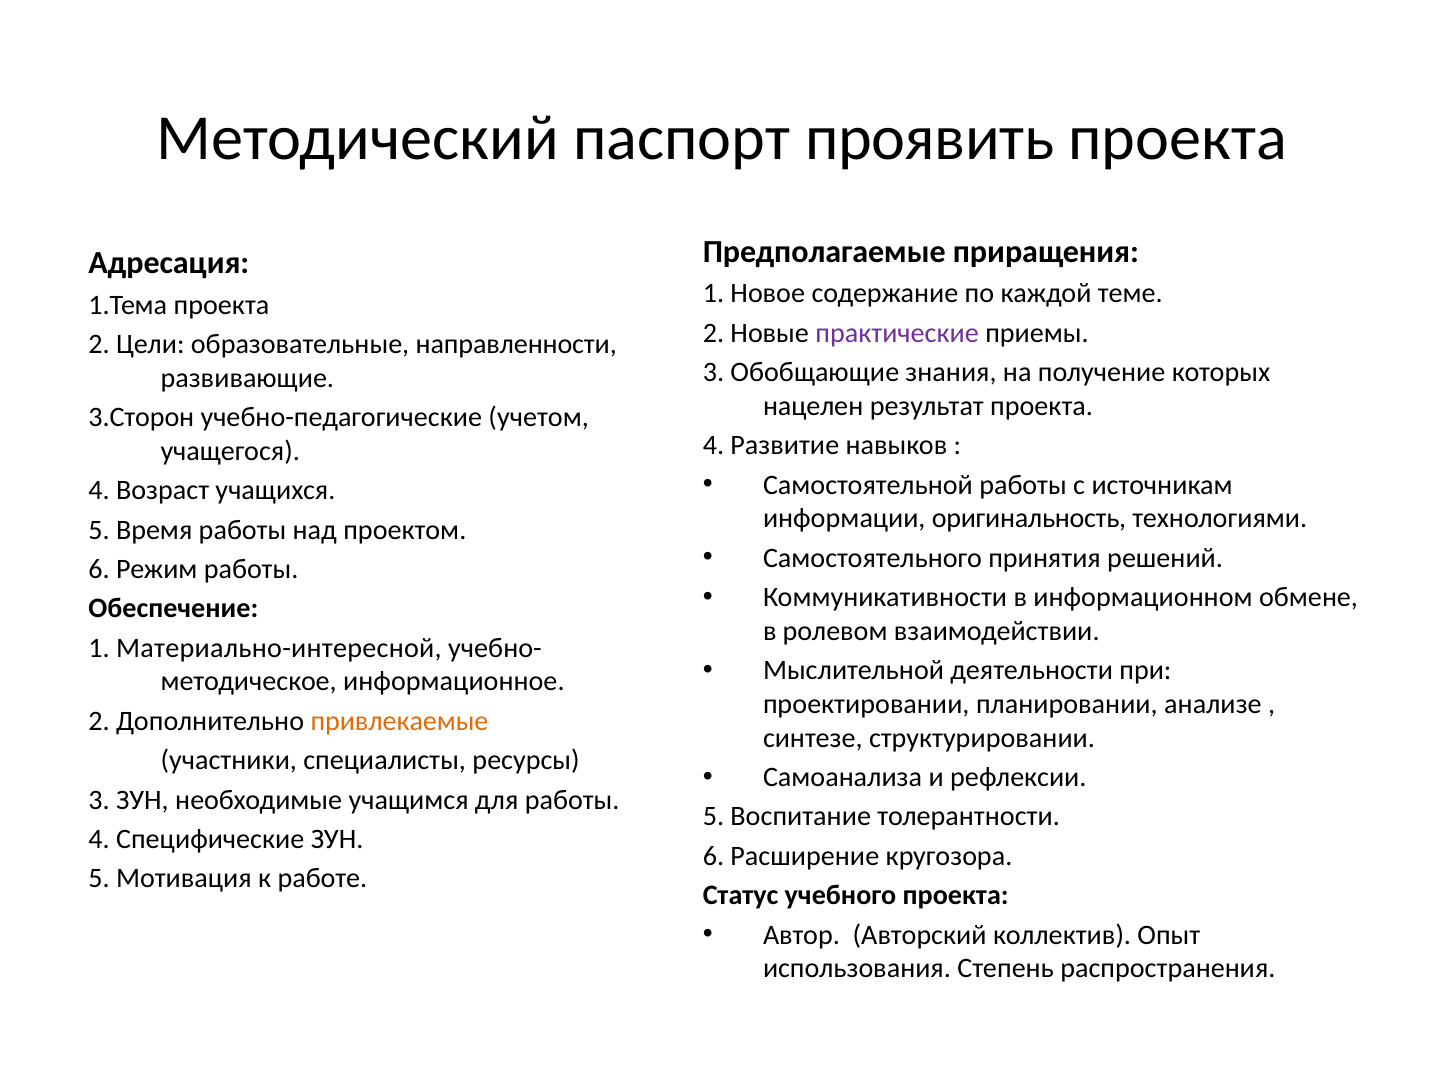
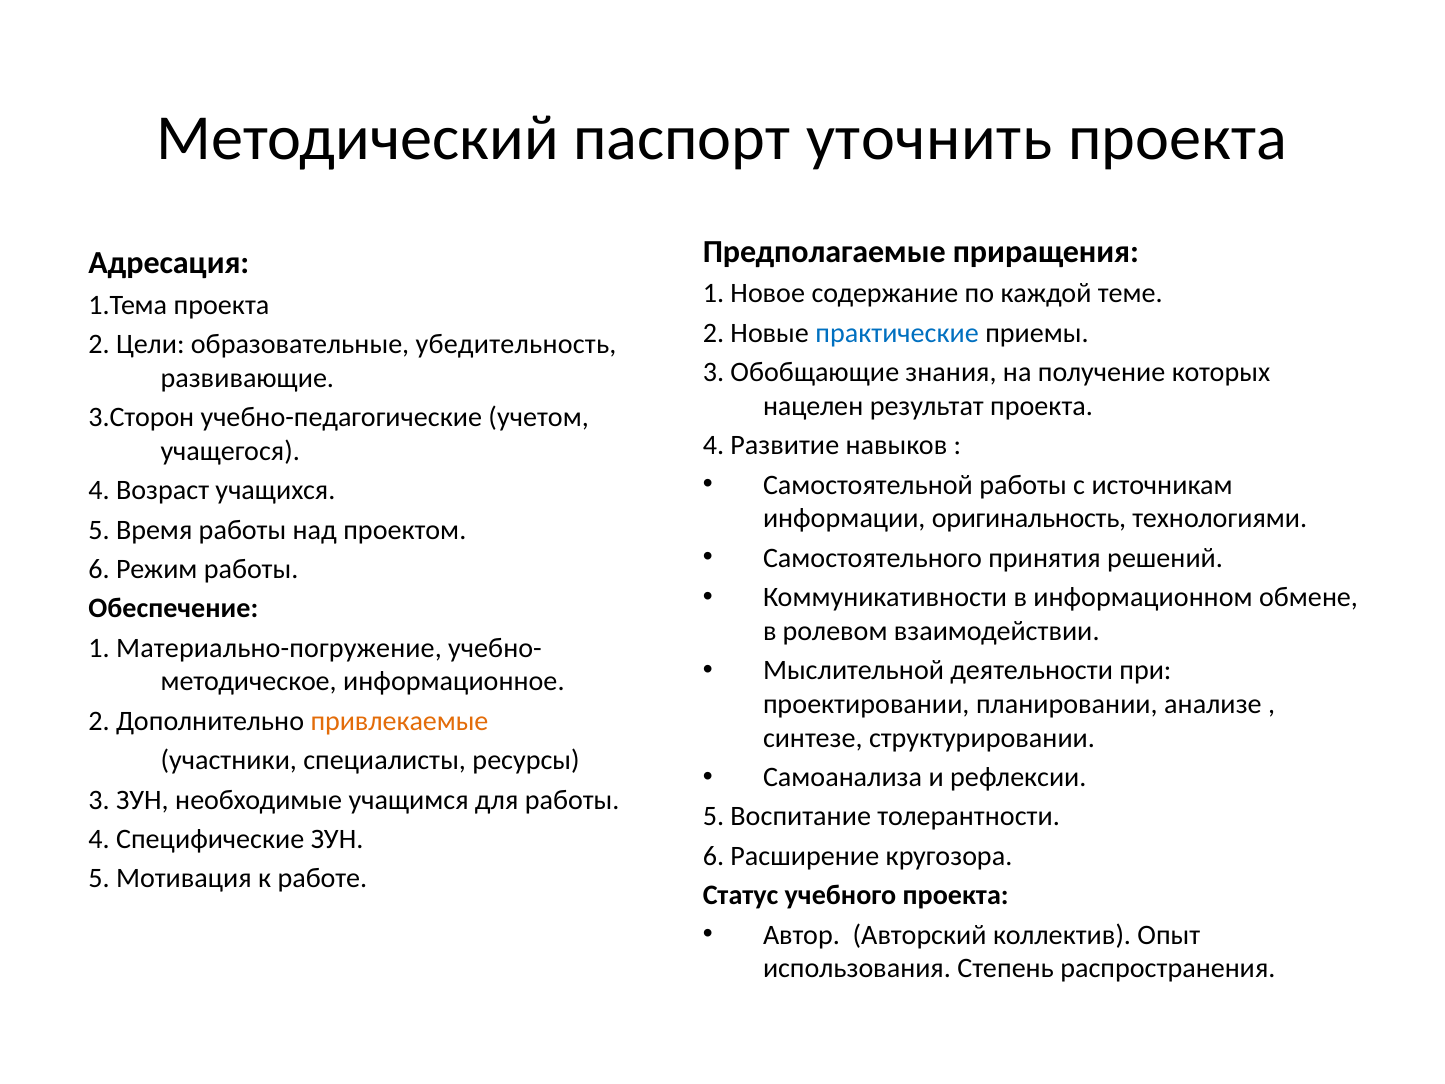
проявить: проявить -> уточнить (929, 138)
практические colour: purple -> blue (897, 333)
направленности: направленности -> убедительность (516, 344)
Материально-интересной: Материально-интересной -> Материально-погружение (279, 648)
